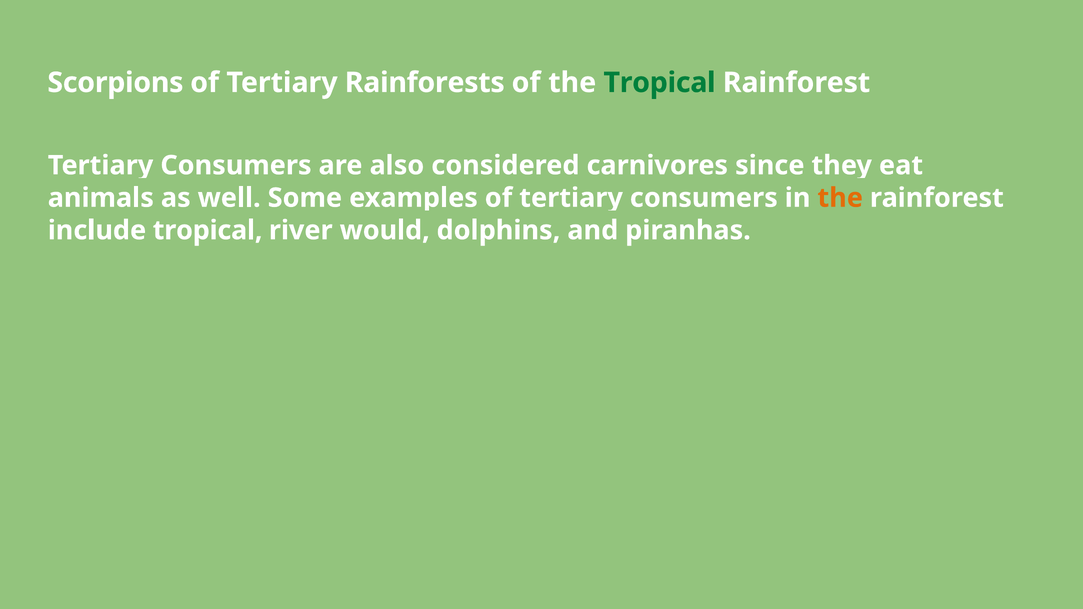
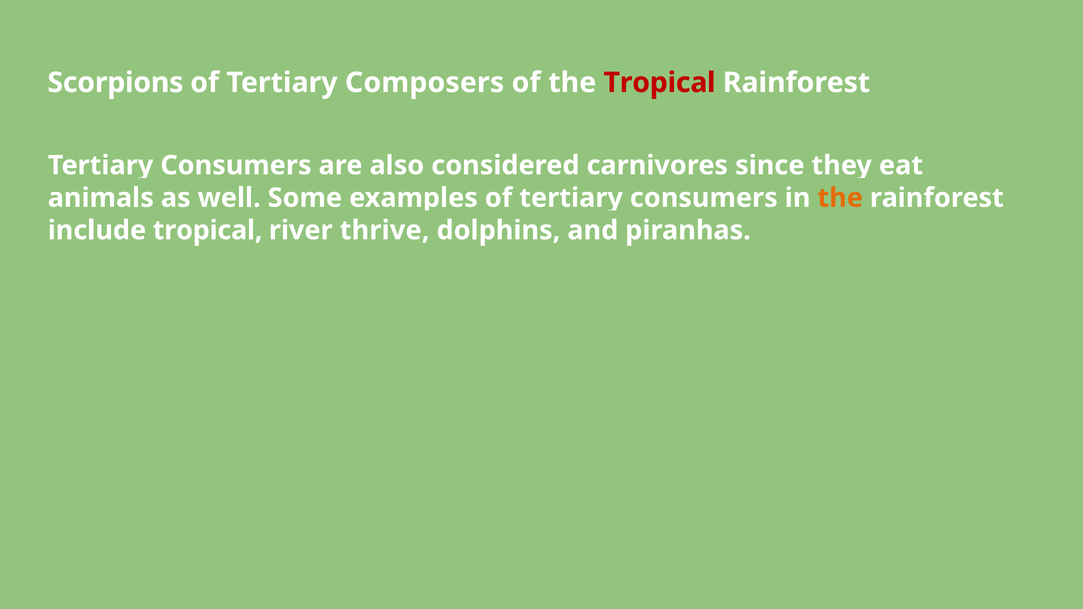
Rainforests: Rainforests -> Composers (425, 83)
Tropical colour: green -> red (660, 83)
would: would -> thrive (385, 230)
